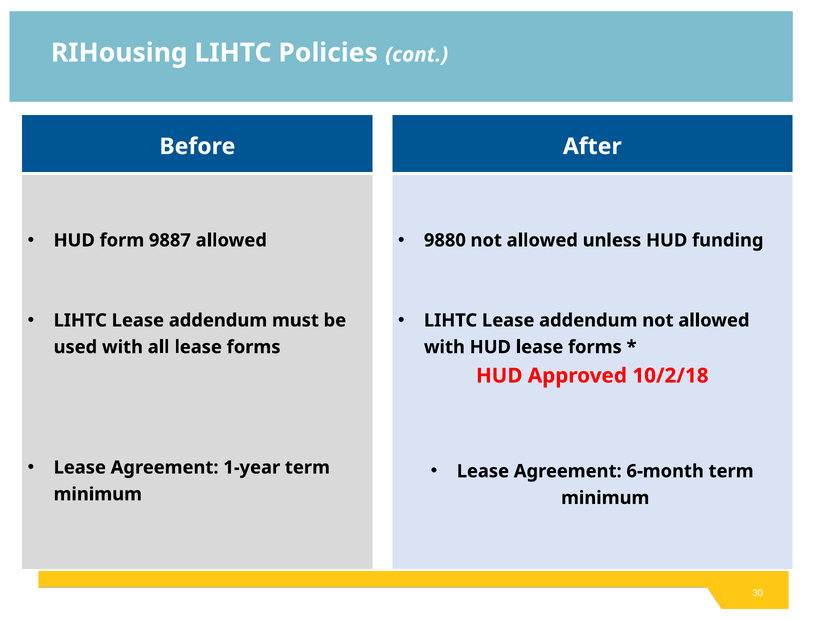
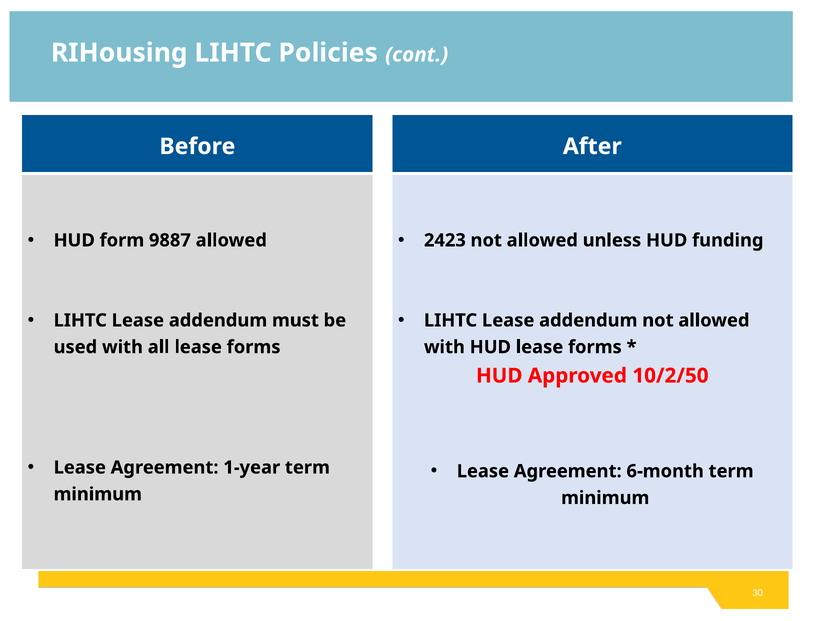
9880: 9880 -> 2423 (445, 240)
10/2/18: 10/2/18 -> 10/2/50 (670, 376)
